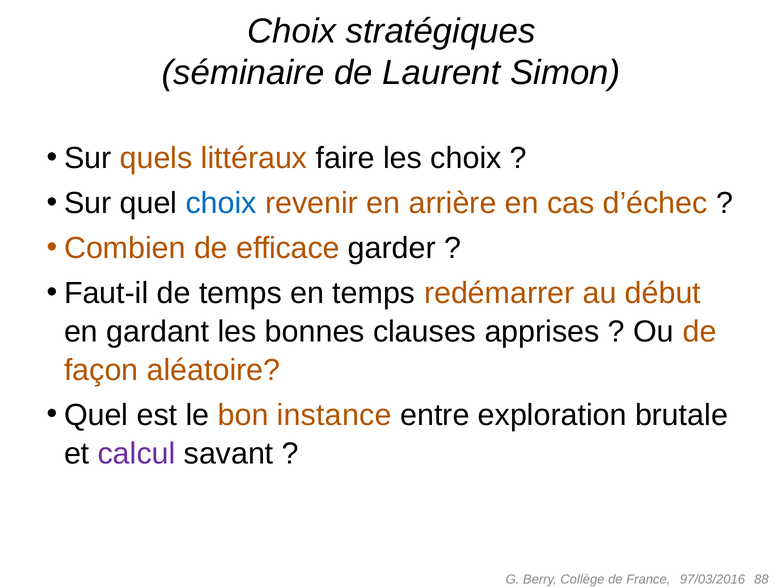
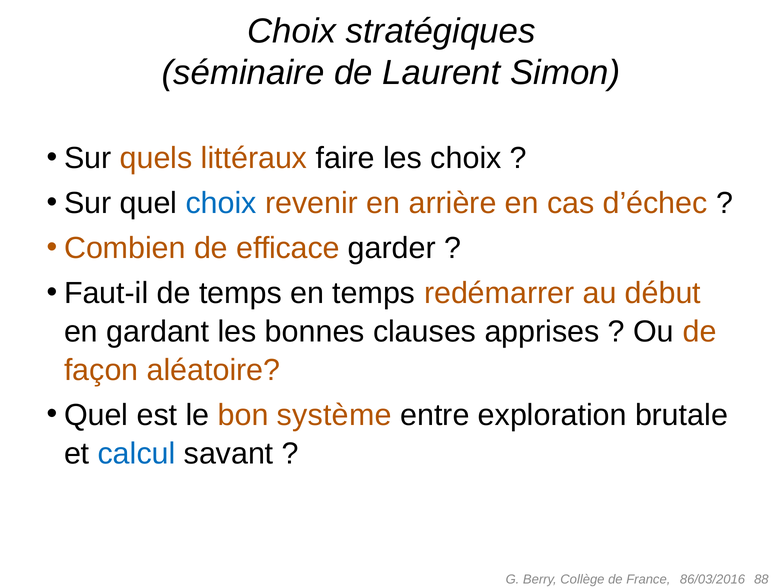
instance: instance -> système (334, 414)
calcul colour: purple -> blue (137, 453)
97/03/2016: 97/03/2016 -> 86/03/2016 (712, 578)
